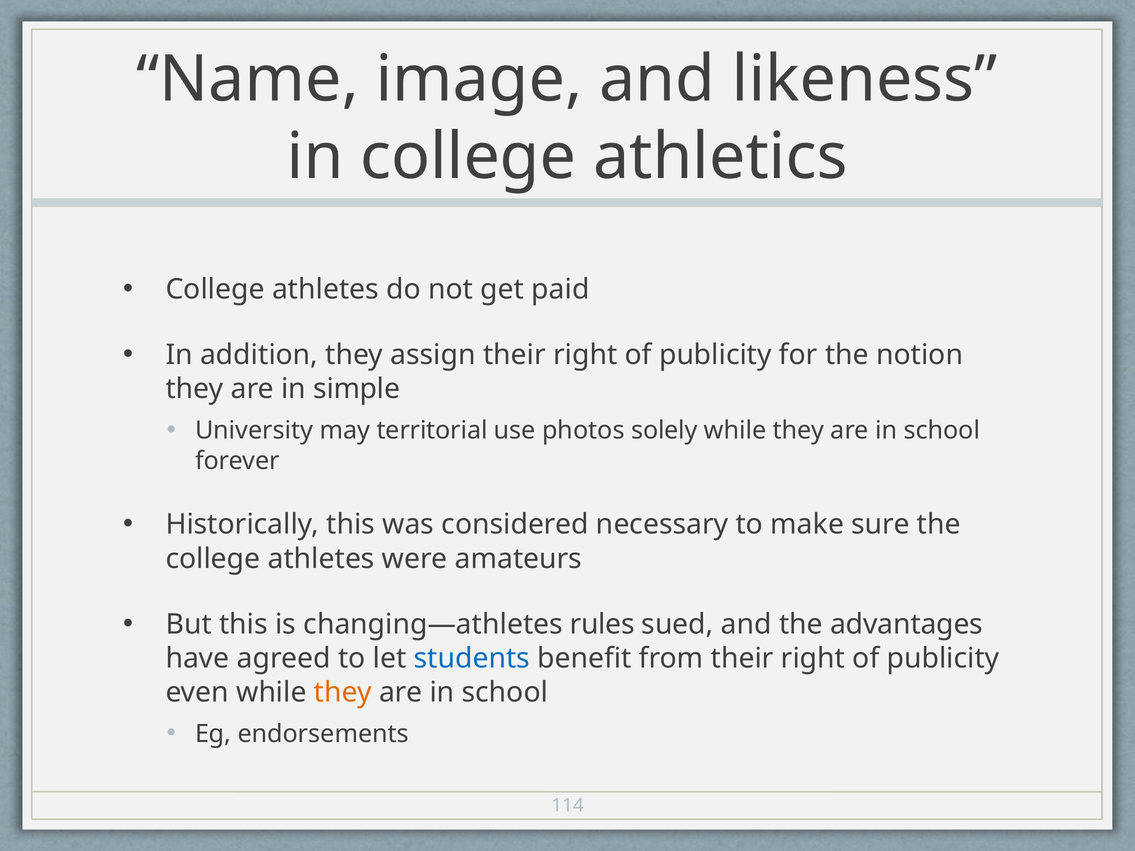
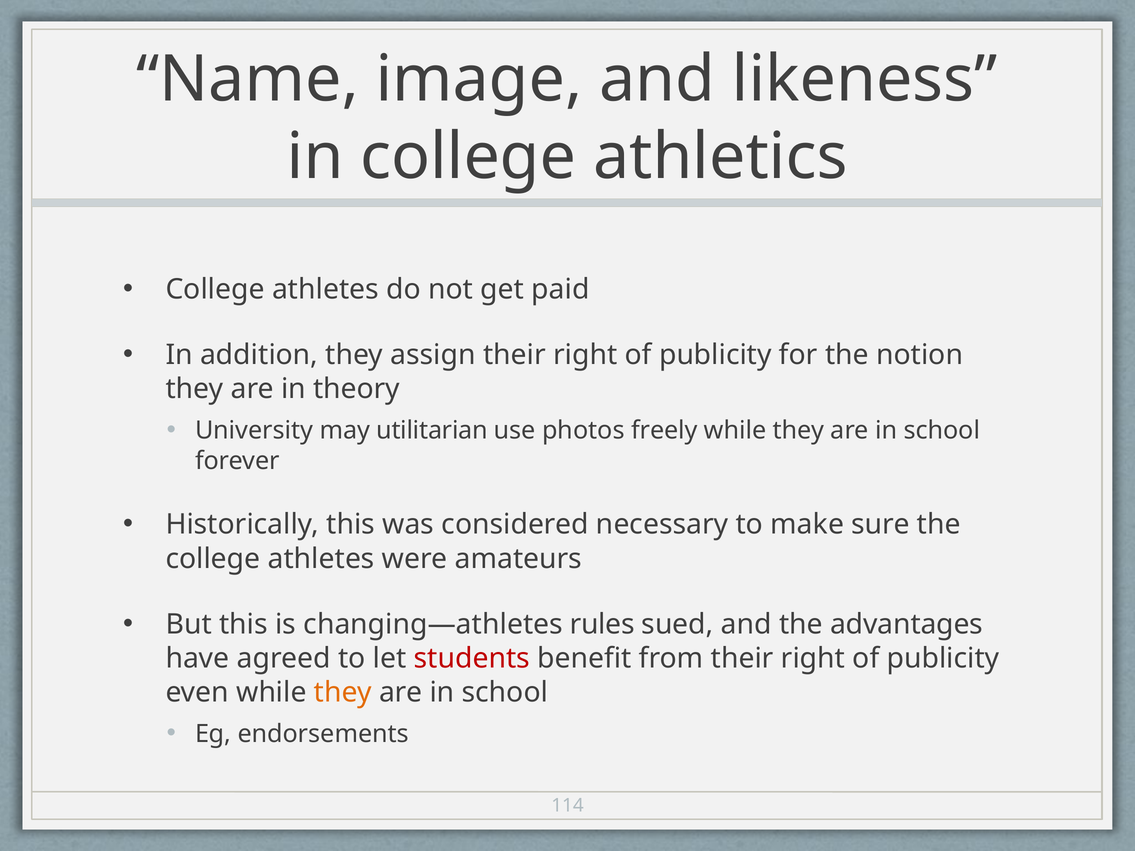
simple: simple -> theory (357, 389)
territorial: territorial -> utilitarian (432, 431)
solely: solely -> freely (664, 431)
students colour: blue -> red (472, 658)
